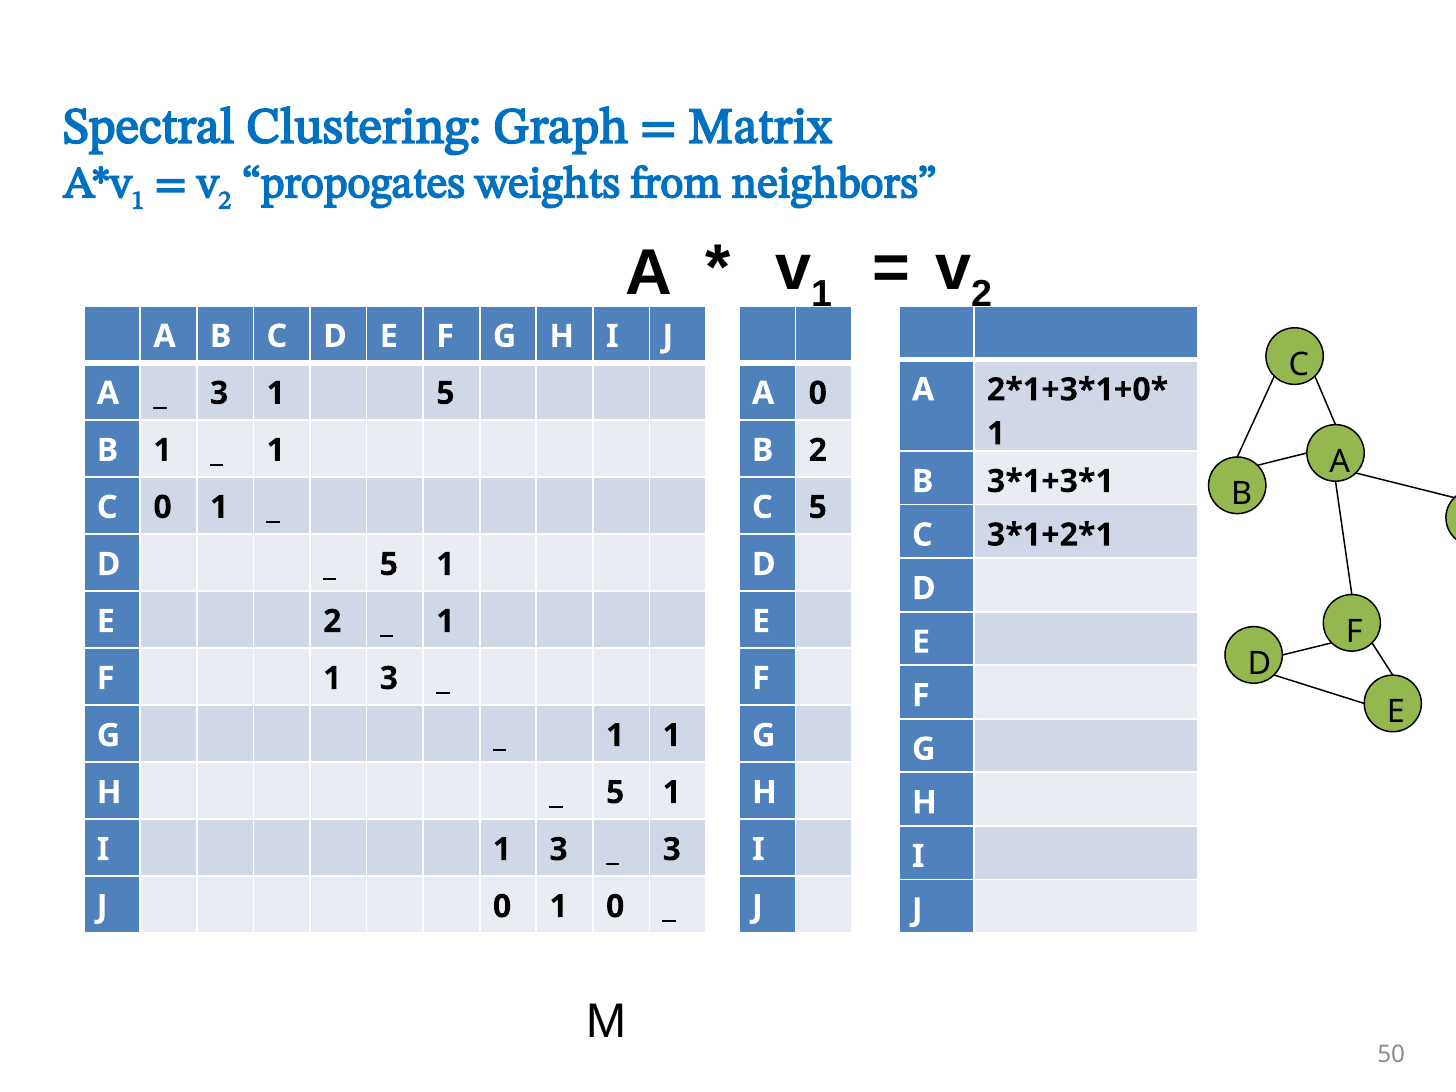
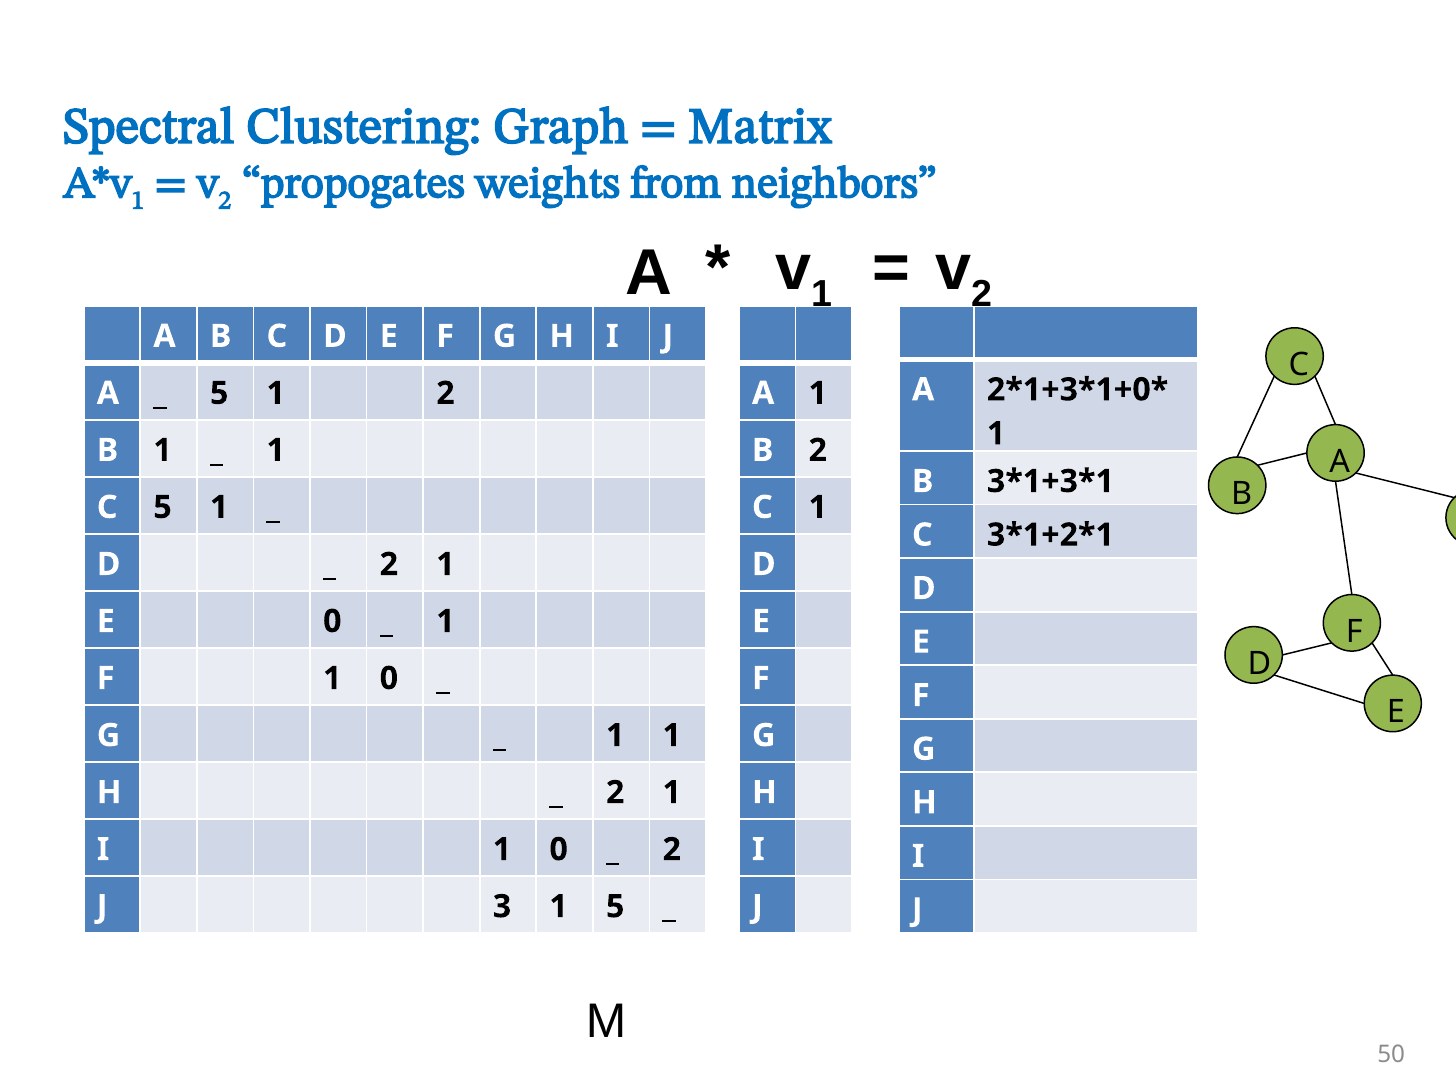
3: 3 -> 5 (219, 393)
1 5: 5 -> 2 (445, 393)
A 0: 0 -> 1 (818, 393)
C 0: 0 -> 5 (163, 507)
C 5: 5 -> 1 (818, 507)
5: 5 -> 2 (389, 564)
E 2: 2 -> 0 (332, 621)
F 1 3: 3 -> 0 (389, 678)
5: 5 -> 2 (615, 792)
I 1 3: 3 -> 0 (559, 850)
3: 3 -> 2 (672, 850)
J 0: 0 -> 3 (502, 907)
1 0: 0 -> 5 (615, 907)
